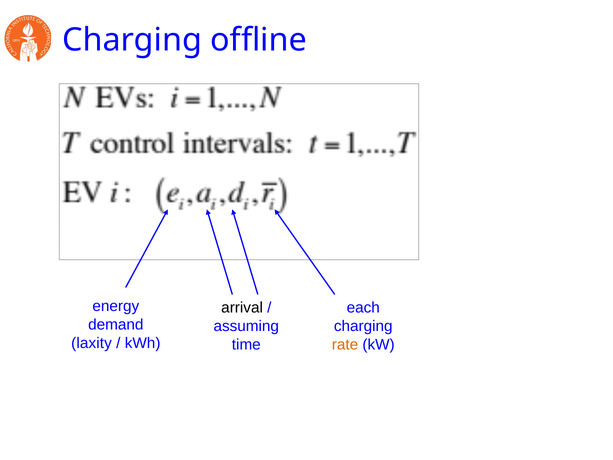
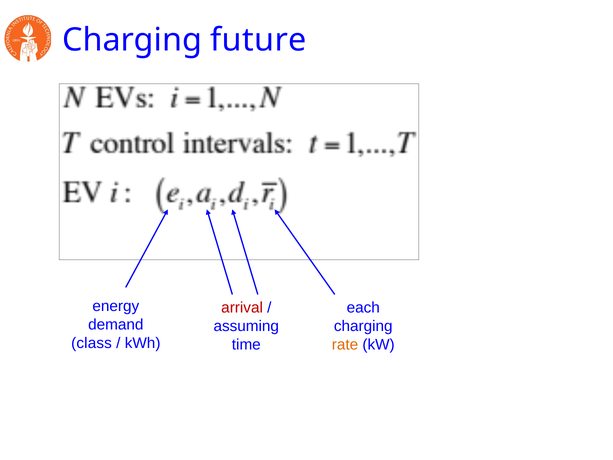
offline: offline -> future (258, 40)
arrival colour: black -> red (242, 308)
laxity: laxity -> class (92, 343)
